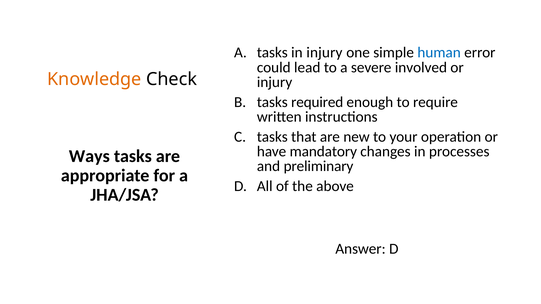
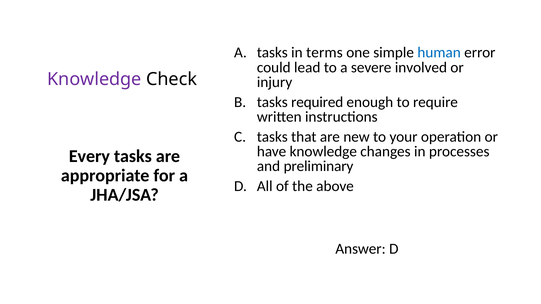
in injury: injury -> terms (324, 53)
Knowledge colour: orange -> purple (94, 79)
have mandatory: mandatory -> knowledge (323, 152)
Ways: Ways -> Every (89, 156)
